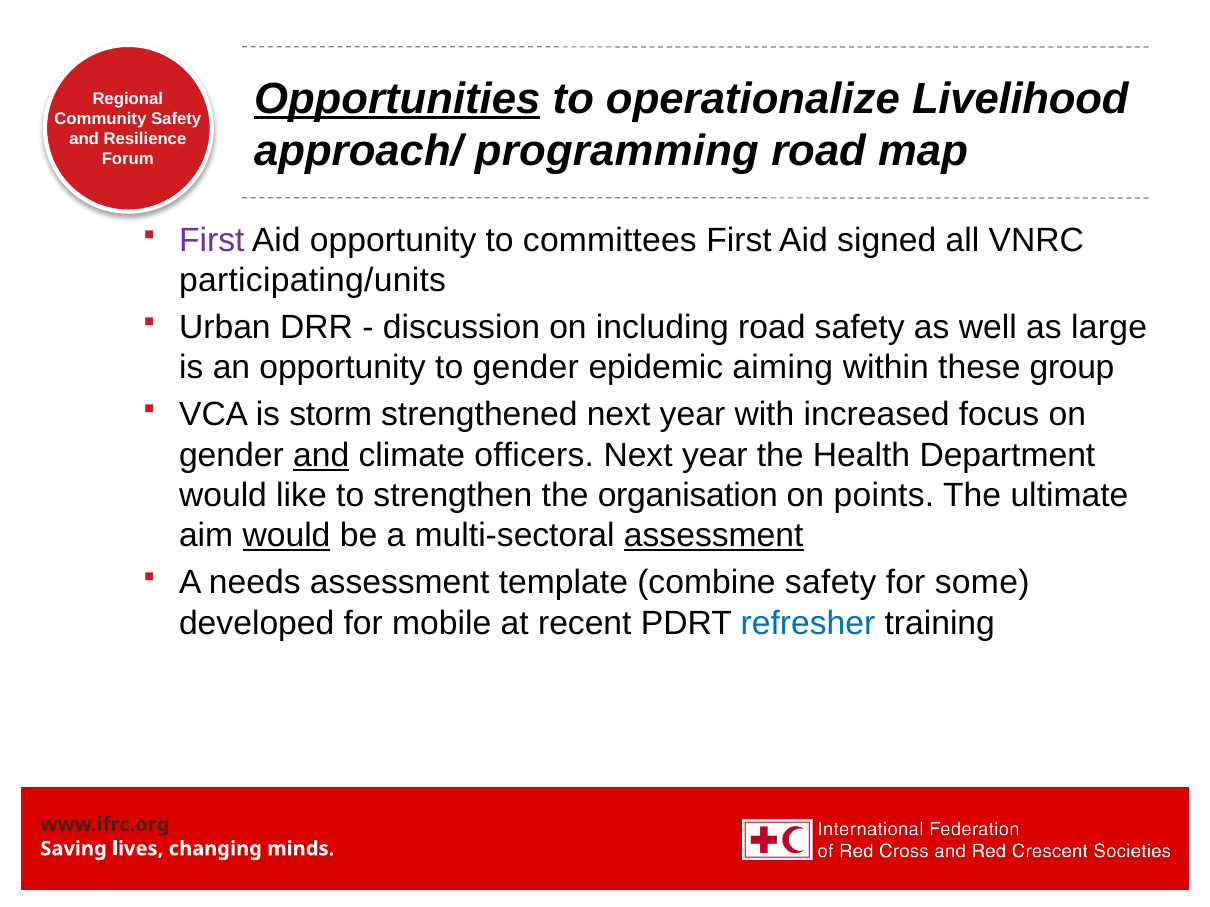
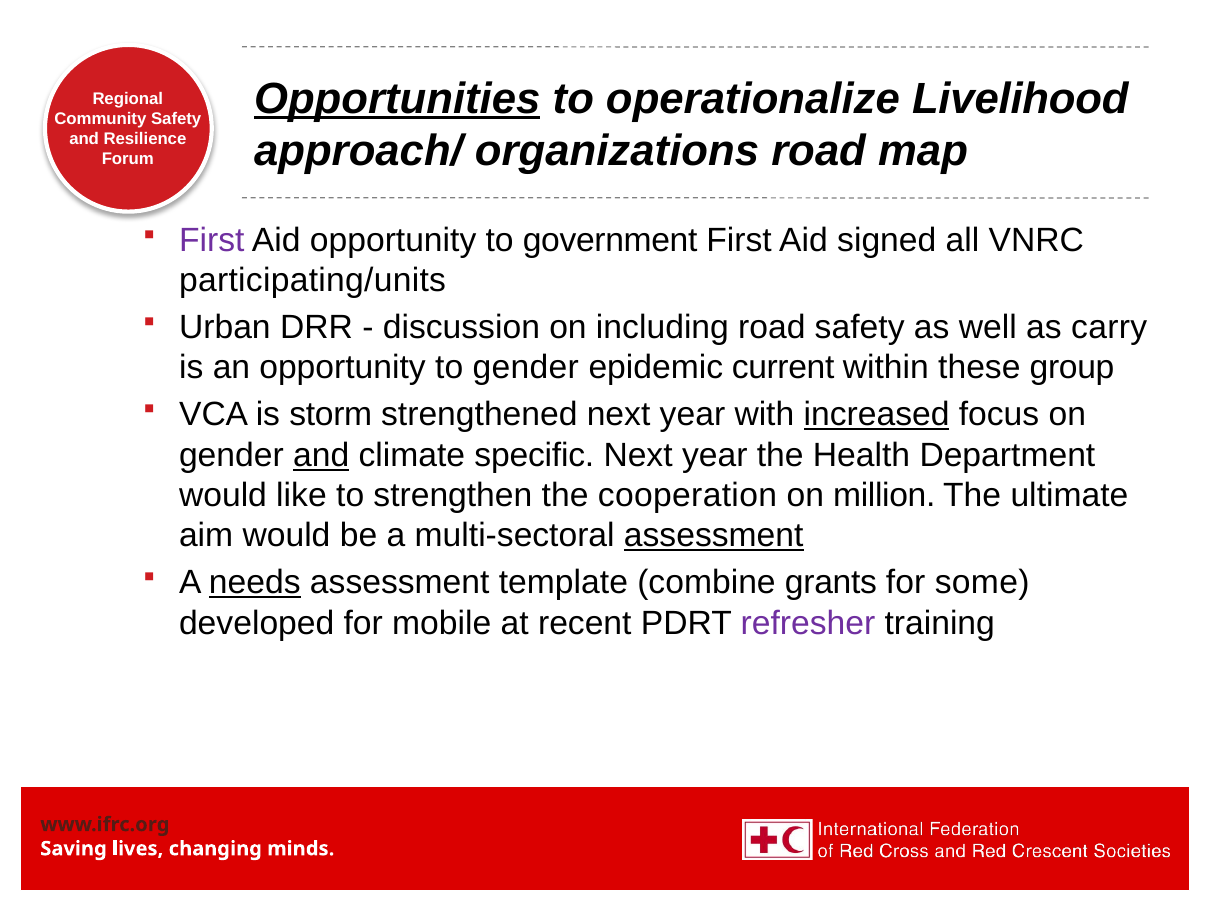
programming: programming -> organizations (617, 151)
committees: committees -> government (610, 240)
large: large -> carry (1109, 328)
aiming: aiming -> current (783, 368)
increased underline: none -> present (877, 415)
officers: officers -> specific (534, 455)
organisation: organisation -> cooperation (687, 496)
points: points -> million (884, 496)
would underline: present -> none (287, 536)
needs underline: none -> present (255, 583)
combine safety: safety -> grants (831, 583)
refresher colour: blue -> purple (808, 624)
